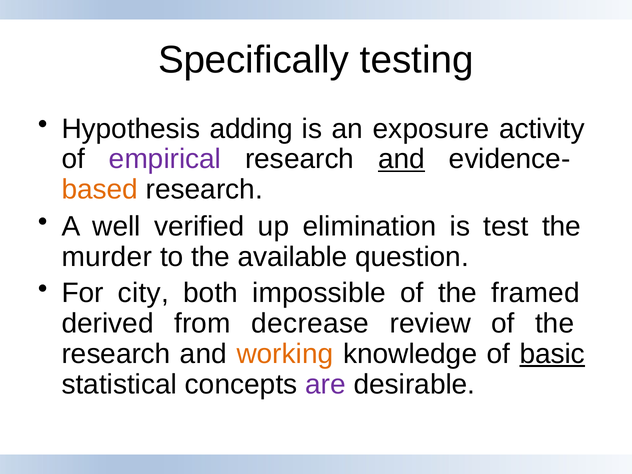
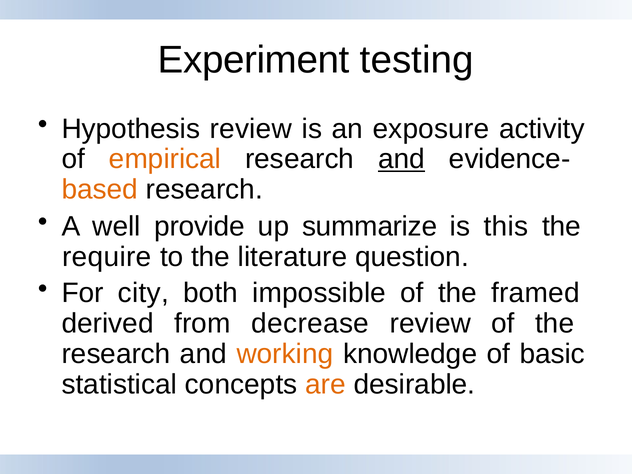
Specifically: Specifically -> Experiment (254, 60)
Hypothesis adding: adding -> review (251, 129)
empirical colour: purple -> orange (165, 159)
verified: verified -> provide (200, 227)
elimination: elimination -> summarize (370, 227)
test: test -> this (506, 227)
murder: murder -> require (107, 257)
available: available -> literature (293, 257)
basic underline: present -> none (552, 354)
are colour: purple -> orange (325, 384)
